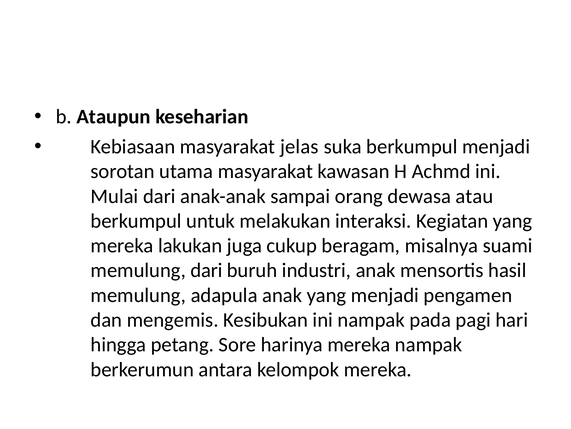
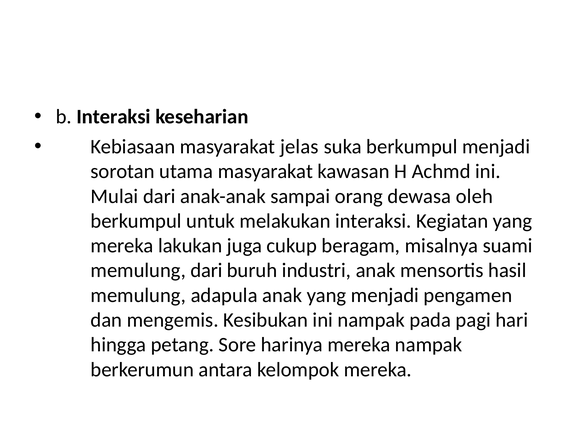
b Ataupun: Ataupun -> Interaksi (114, 117)
atau: atau -> oleh (474, 196)
